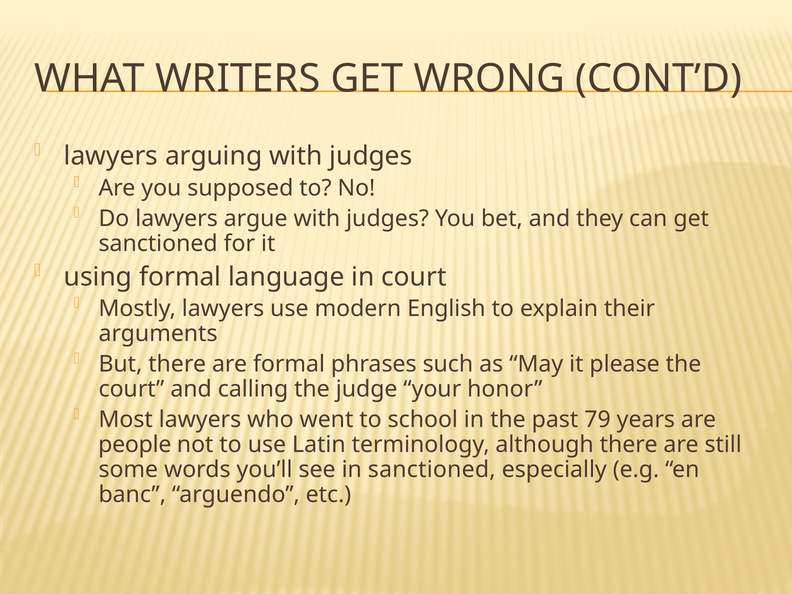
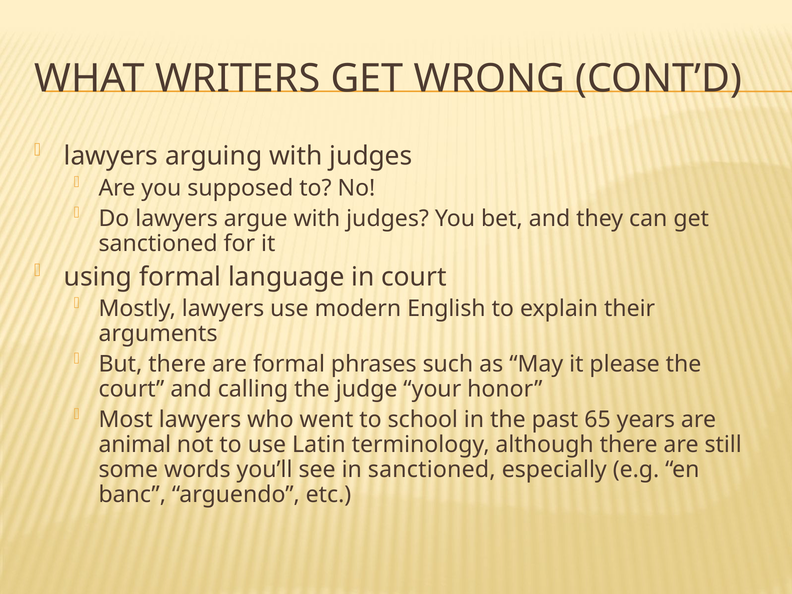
79: 79 -> 65 (598, 420)
people: people -> animal (135, 445)
